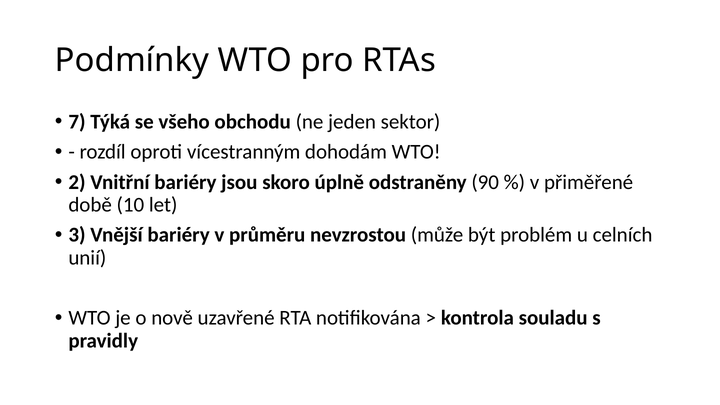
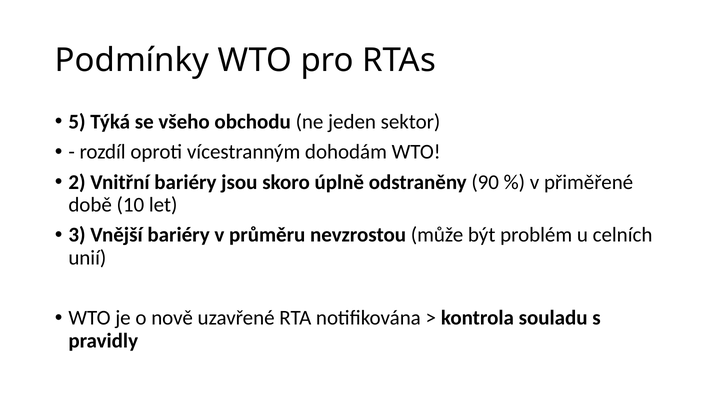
7: 7 -> 5 (77, 122)
